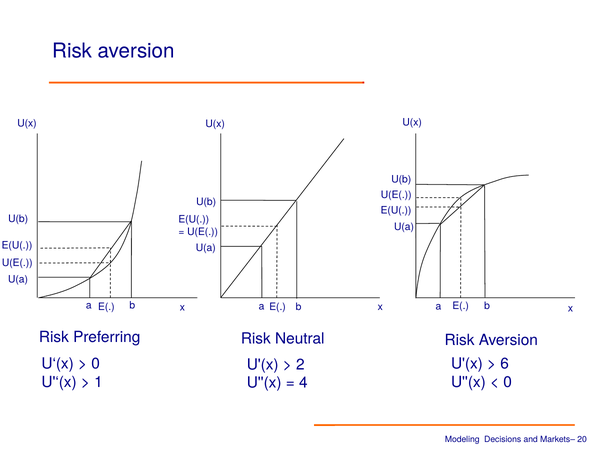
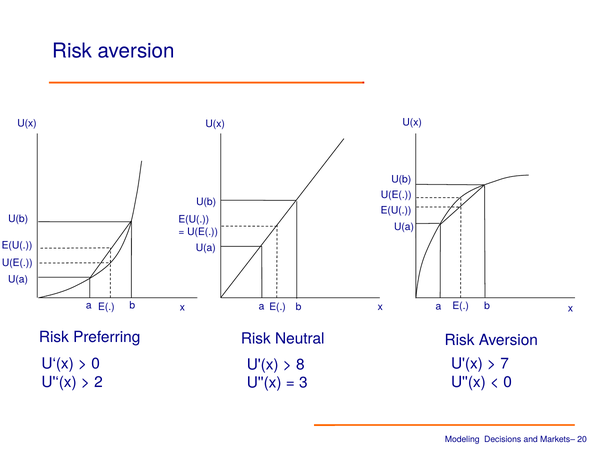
6: 6 -> 7 (505, 364)
2: 2 -> 8 (300, 364)
1: 1 -> 2 (98, 382)
4: 4 -> 3 (303, 383)
